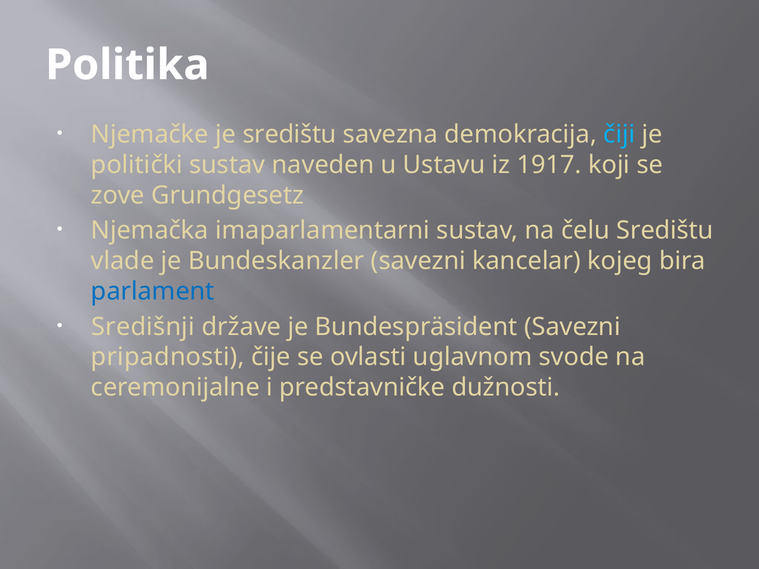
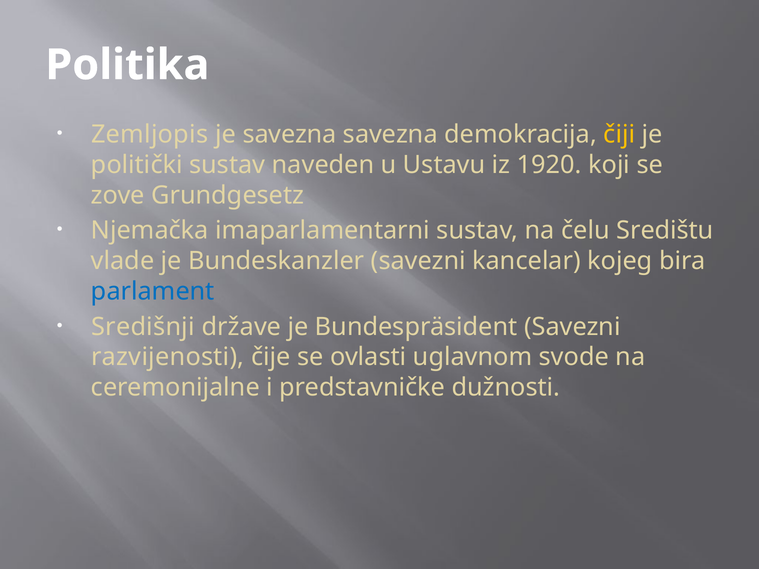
Njemačke: Njemačke -> Zemljopis (150, 135)
je središtu: središtu -> savezna (290, 135)
čiji colour: light blue -> yellow (619, 135)
1917: 1917 -> 1920 (549, 165)
pripadnosti: pripadnosti -> razvijenosti (168, 357)
